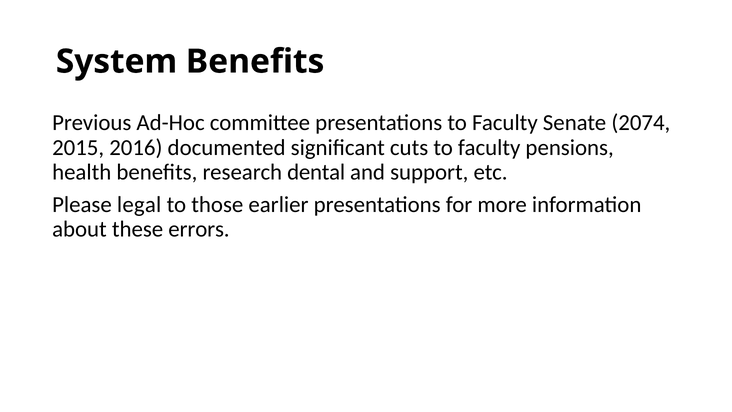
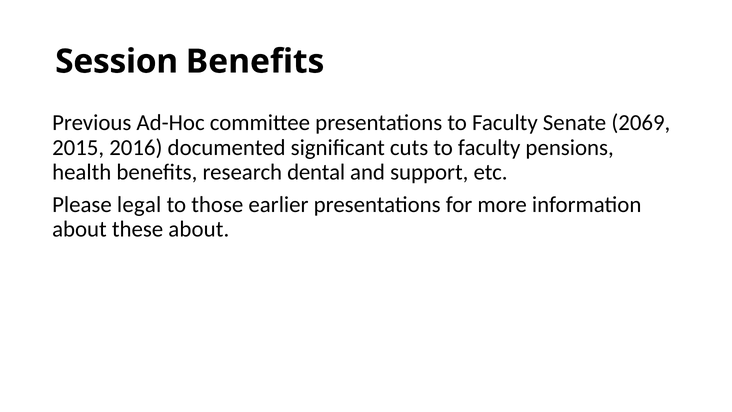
System: System -> Session (117, 61)
2074: 2074 -> 2069 (641, 123)
these errors: errors -> about (199, 229)
